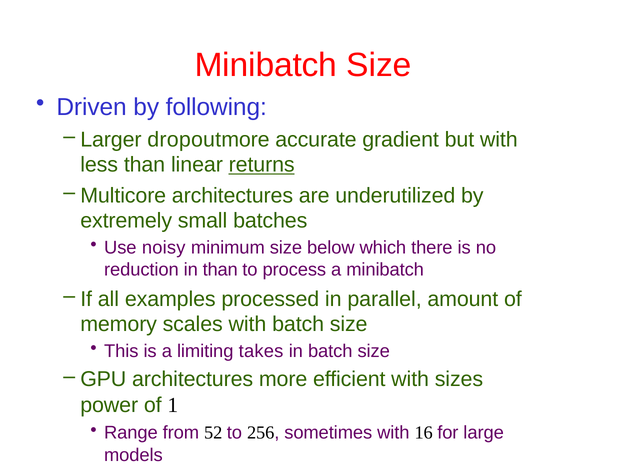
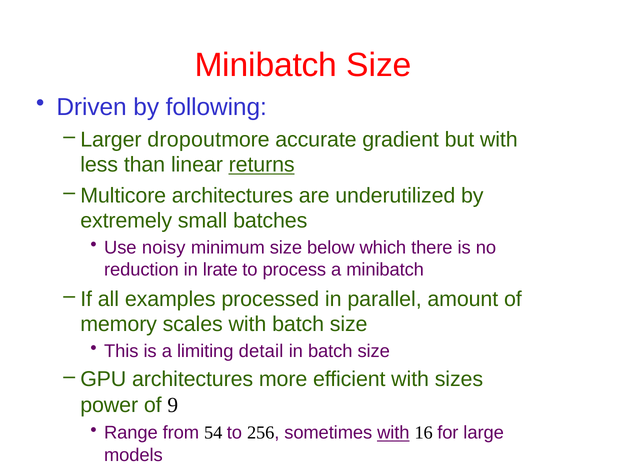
in than: than -> lrate (220, 270)
takes: takes -> detail (261, 351)
1: 1 -> 9 (173, 405)
52: 52 -> 54 (213, 433)
with underline: none -> present (393, 433)
